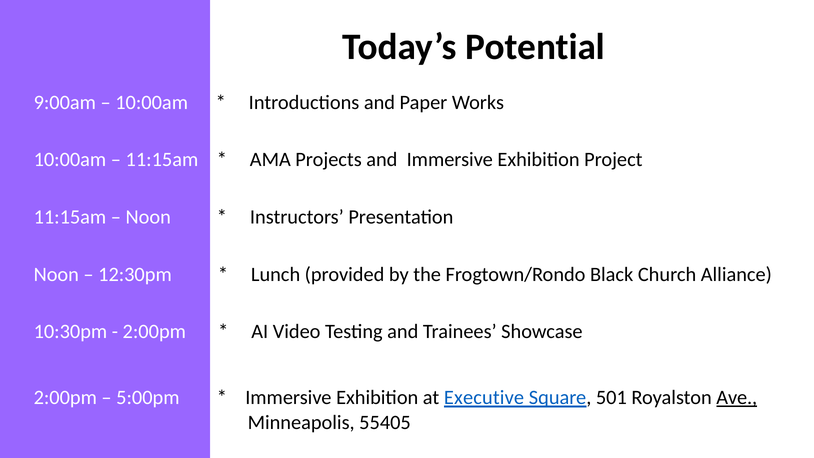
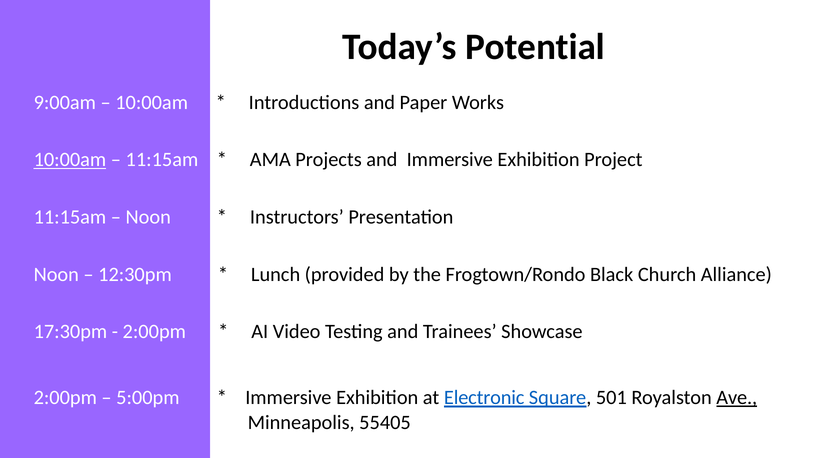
10:00am underline: none -> present (70, 160)
10:30pm: 10:30pm -> 17:30pm (70, 332)
Executive: Executive -> Electronic (484, 397)
